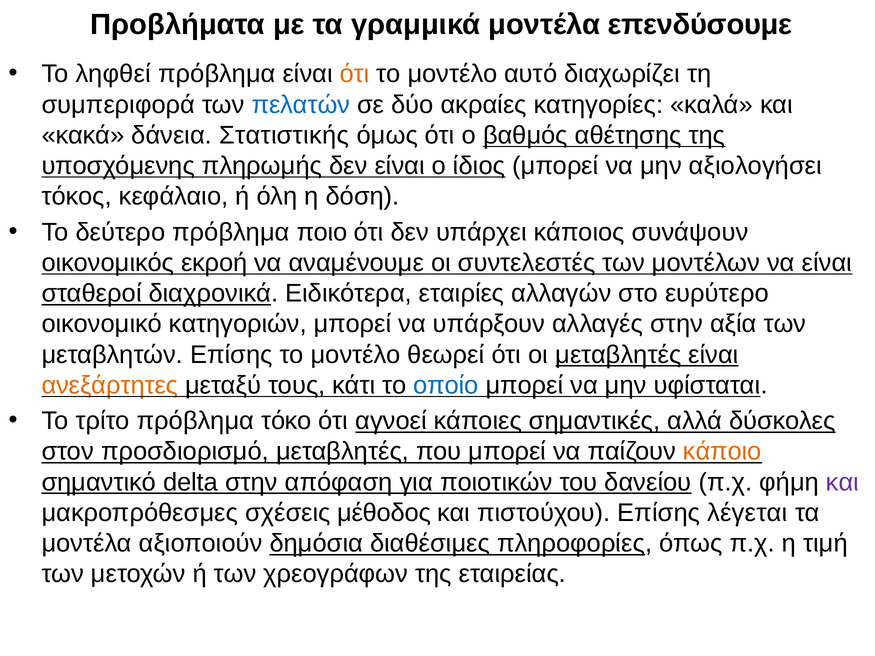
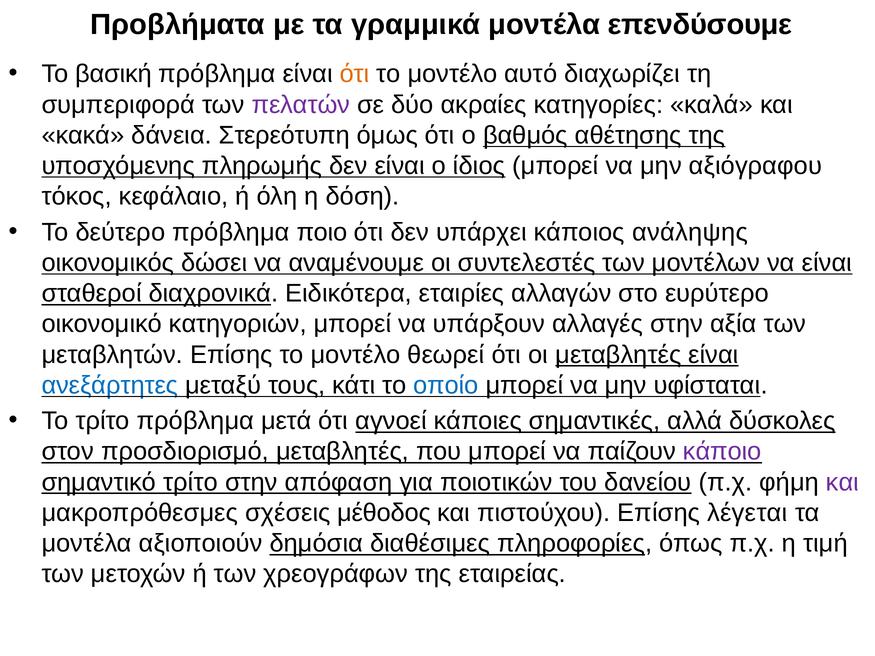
ληφθεί: ληφθεί -> βασική (113, 74)
πελατών colour: blue -> purple (301, 105)
Στατιστικής: Στατιστικής -> Στερεότυπη (284, 135)
αξιολογήσει: αξιολογήσει -> αξιόγραφου (755, 166)
συνάψουν: συνάψουν -> ανάληψης (690, 232)
εκροή: εκροή -> δώσει (214, 263)
ανεξάρτητες colour: orange -> blue (110, 385)
τόκο: τόκο -> μετά (286, 421)
κάποιο colour: orange -> purple (722, 452)
σημαντικό delta: delta -> τρίτο (191, 482)
